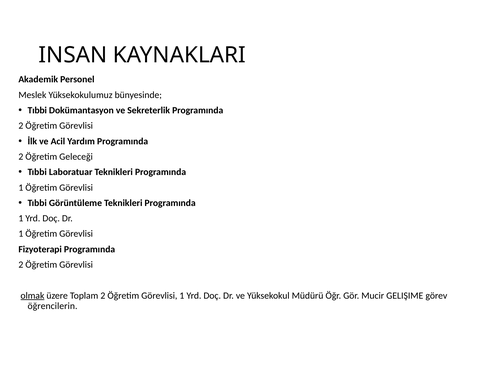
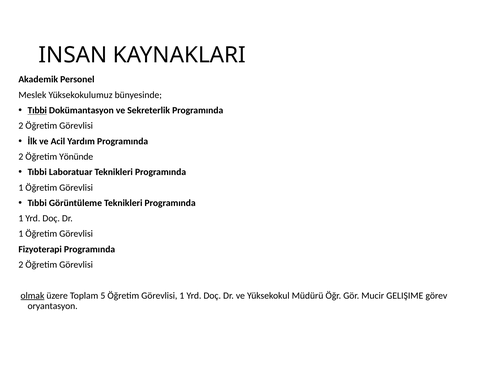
Tıbbi underline: none -> present (37, 110)
Geleceği: Geleceği -> Yönünde (76, 157)
Toplam 2: 2 -> 5 (103, 296)
öğrencilerin: öğrencilerin -> oryantasyon (53, 306)
